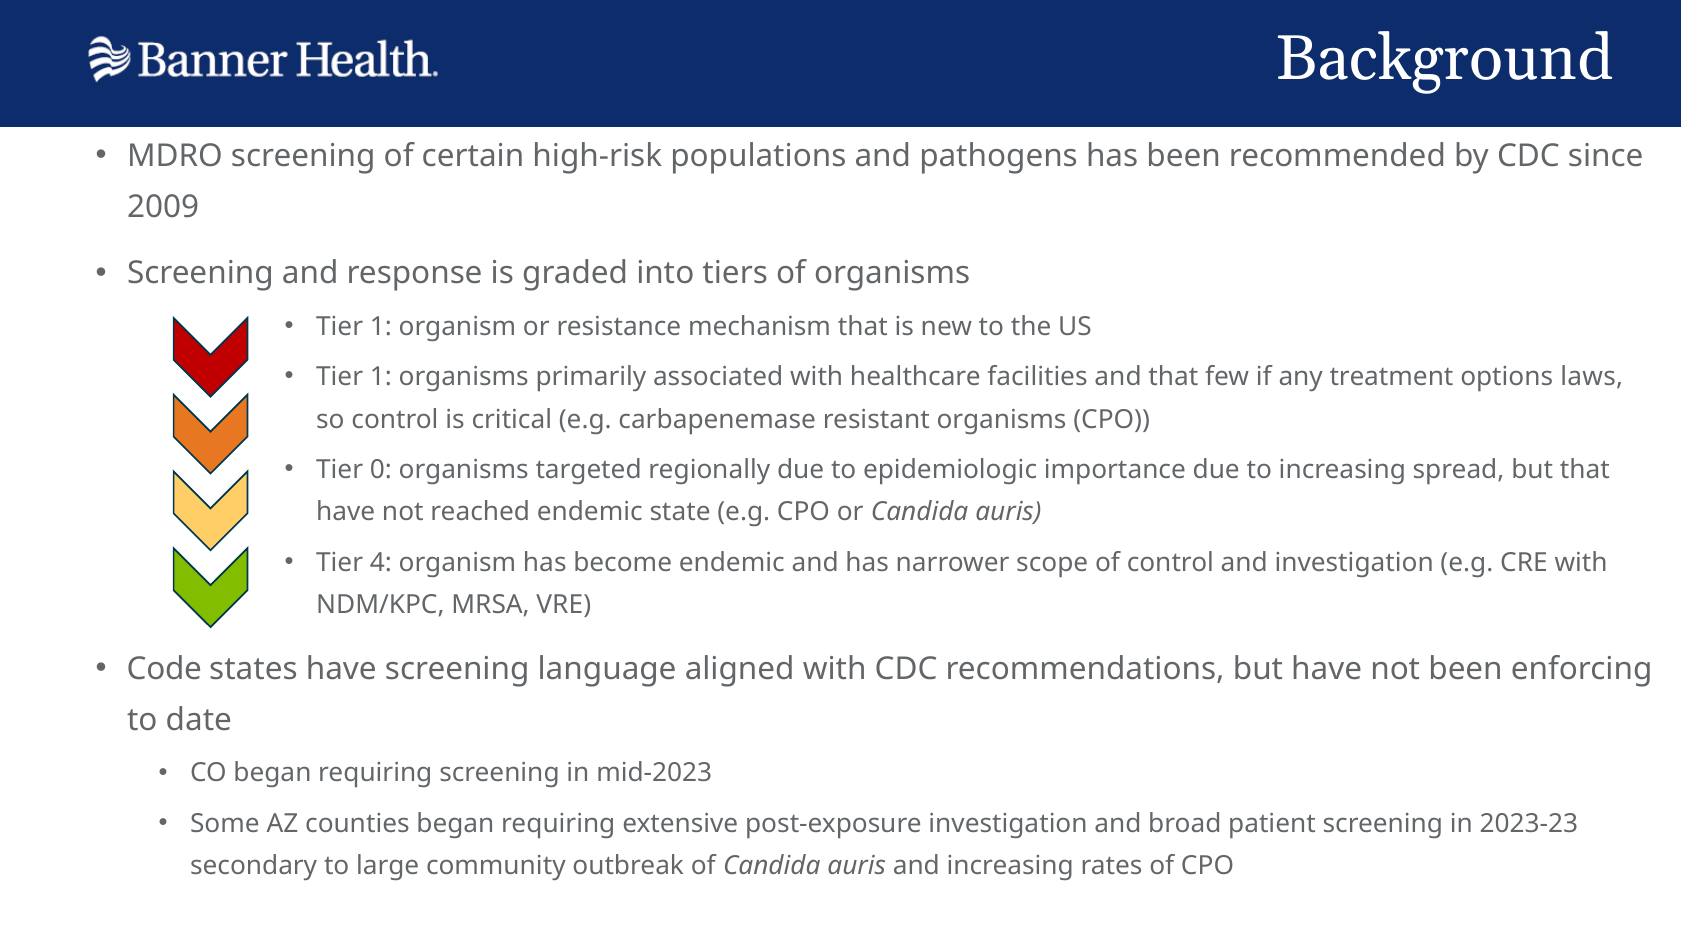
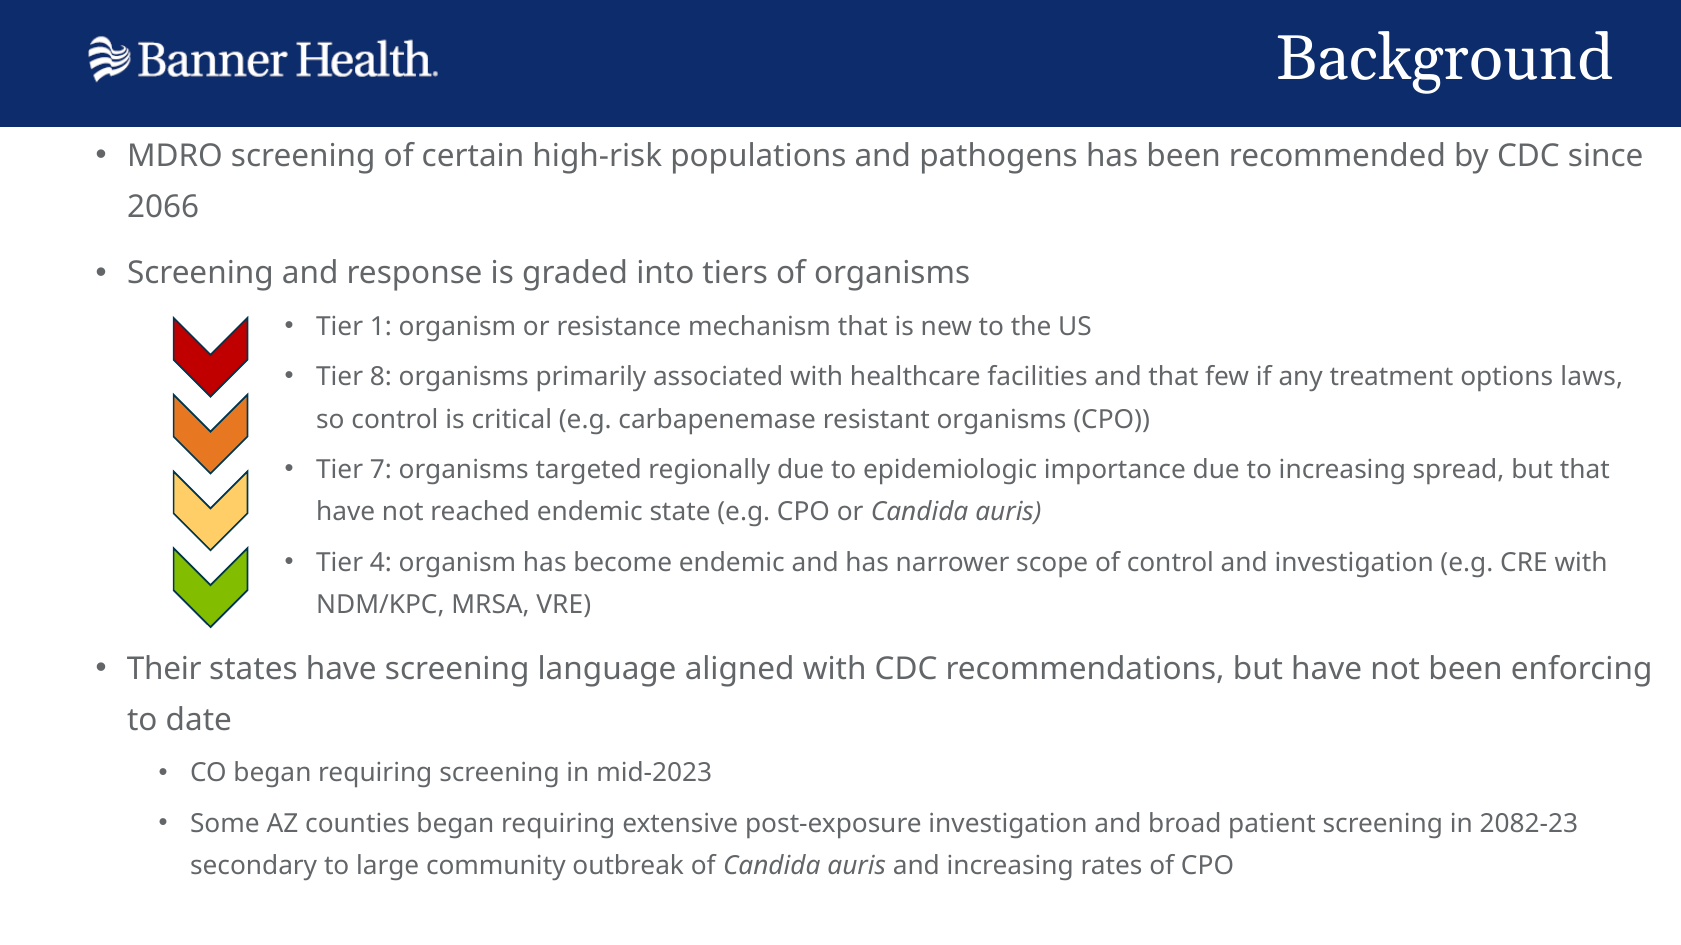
2009: 2009 -> 2066 (163, 207)
1: 1 -> 8 (381, 377)
0: 0 -> 7 (381, 470)
Code: Code -> Their (164, 670)
2023-23: 2023-23 -> 2082-23 (1529, 824)
